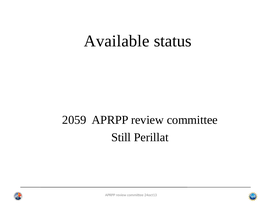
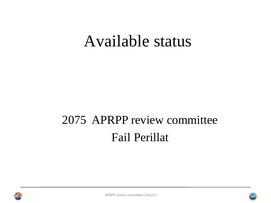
2059: 2059 -> 2075 (74, 120)
Still: Still -> Fail (121, 138)
